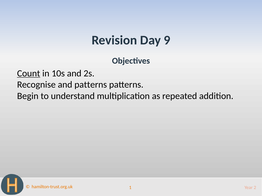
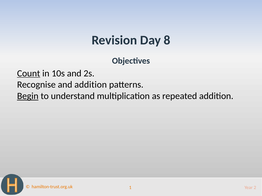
9: 9 -> 8 (167, 40)
and patterns: patterns -> addition (91, 85)
Begin underline: none -> present (28, 96)
